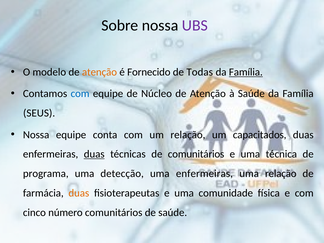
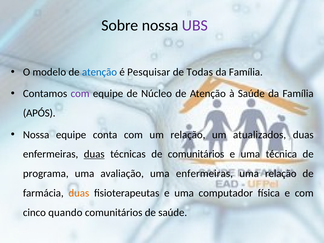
atenção colour: orange -> blue (99, 72)
Fornecido: Fornecido -> Pesquisar (149, 72)
Família underline: present -> none (246, 72)
com colour: blue -> purple (80, 94)
SEUS: SEUS -> APÓS (39, 113)
capacitados: capacitados -> atualizados (260, 135)
detecção: detecção -> avaliação (122, 174)
comunidade: comunidade -> computador (226, 193)
número: número -> quando (65, 212)
